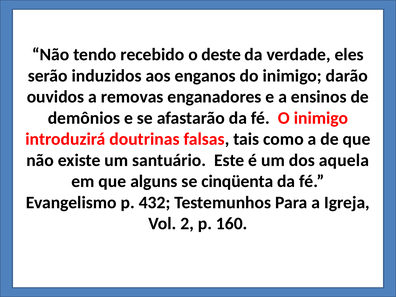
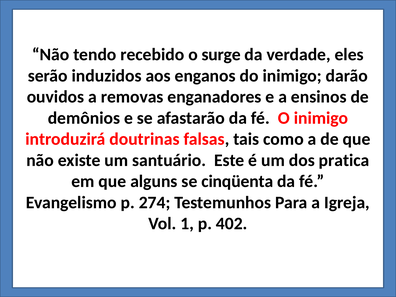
deste: deste -> surge (221, 55)
aquela: aquela -> pratica (344, 160)
432: 432 -> 274 (155, 203)
2: 2 -> 1 (187, 224)
160: 160 -> 402 (232, 224)
